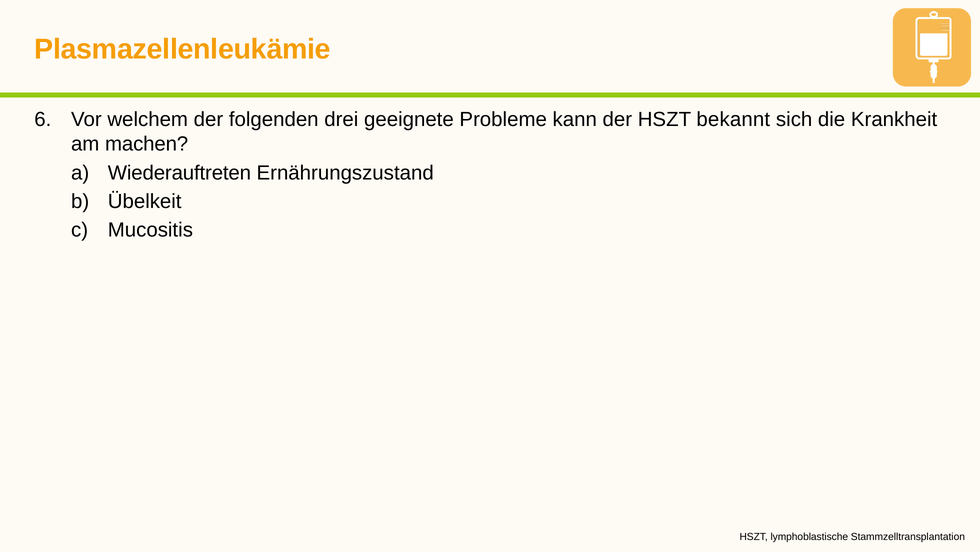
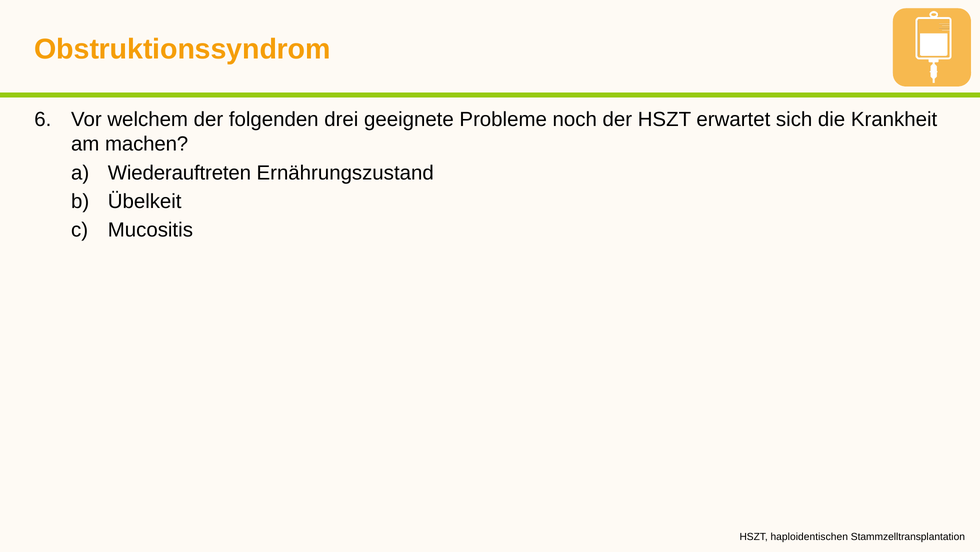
Plasmazellenleukämie: Plasmazellenleukämie -> Obstruktionssyndrom (182, 49)
kann: kann -> noch (575, 119)
bekannt: bekannt -> erwartet (733, 119)
lymphoblastische: lymphoblastische -> haploidentischen (809, 536)
